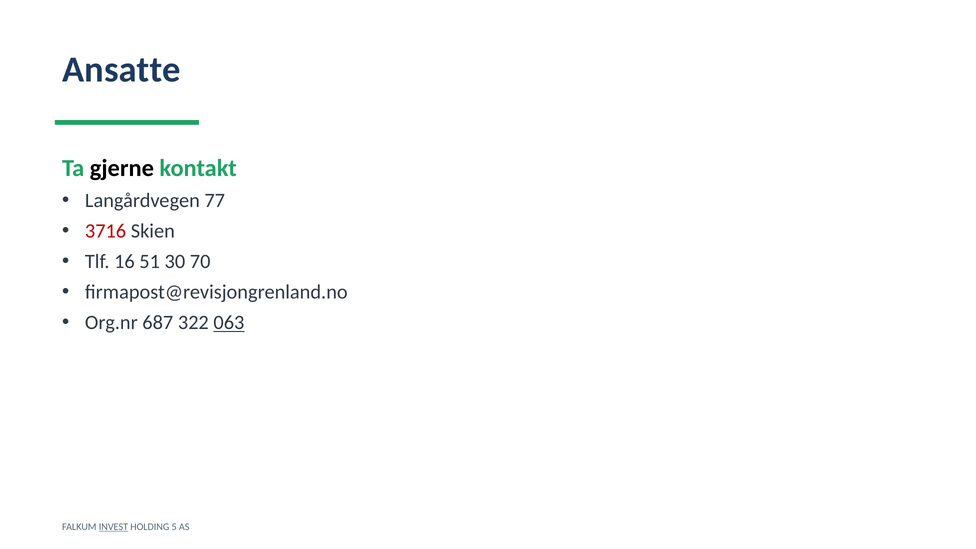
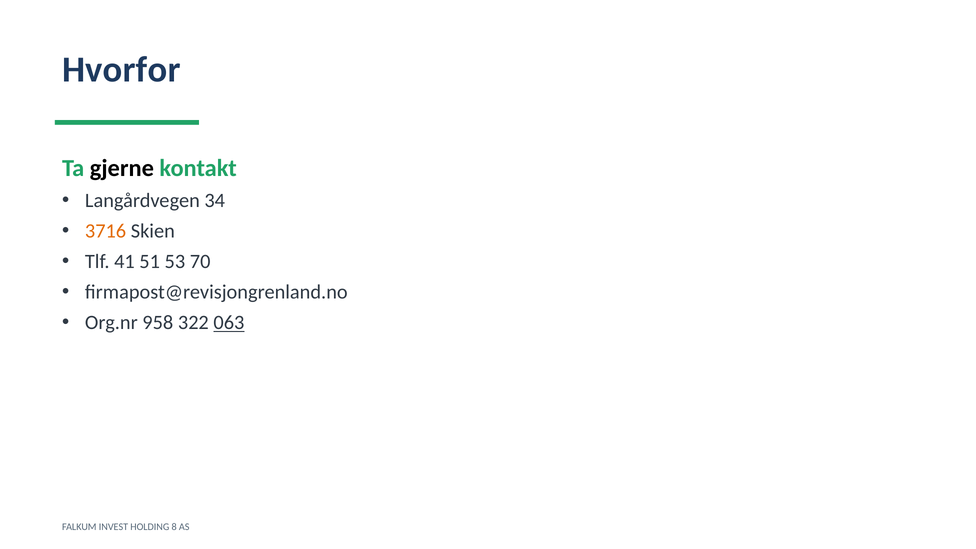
Ansatte: Ansatte -> Hvorfor (121, 70)
77: 77 -> 34 (215, 201)
3716 colour: red -> orange (106, 231)
16: 16 -> 41 (124, 262)
30: 30 -> 53 (175, 262)
687: 687 -> 958 (158, 323)
INVEST underline: present -> none (113, 527)
5: 5 -> 8 (174, 527)
